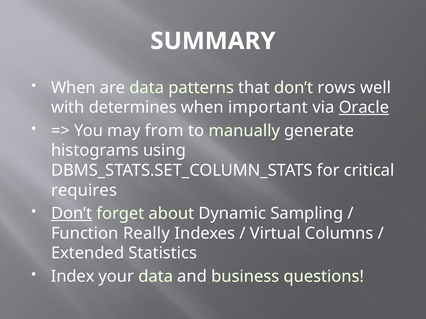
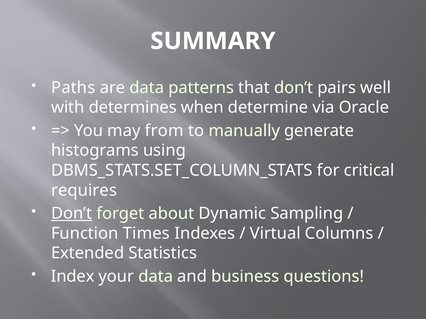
When: When -> Paths (73, 88)
rows: rows -> pairs (337, 88)
important: important -> determine (268, 108)
Oracle underline: present -> none (364, 108)
Really: Really -> Times (146, 234)
